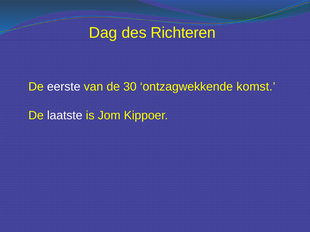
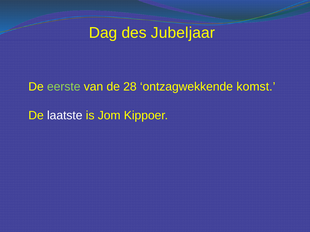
Richteren: Richteren -> Jubeljaar (183, 33)
eerste colour: white -> light green (64, 87)
30: 30 -> 28 (130, 87)
